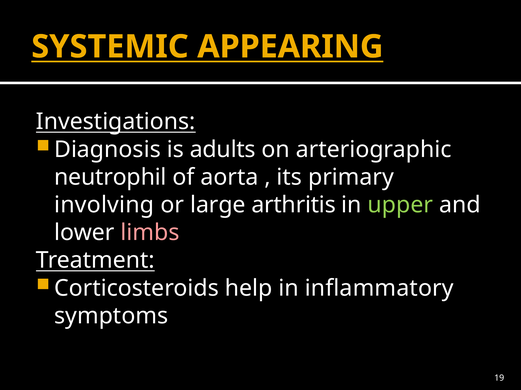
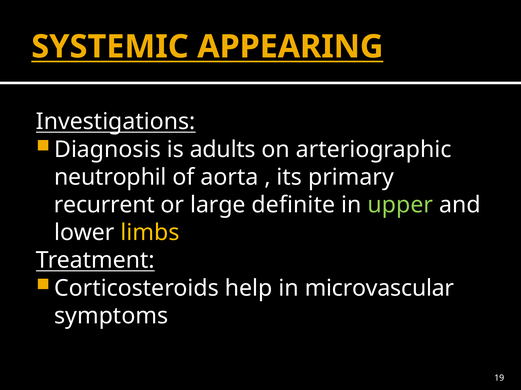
involving: involving -> recurrent (104, 205)
arthritis: arthritis -> definite (293, 205)
limbs colour: pink -> yellow (150, 233)
inflammatory: inflammatory -> microvascular (379, 289)
